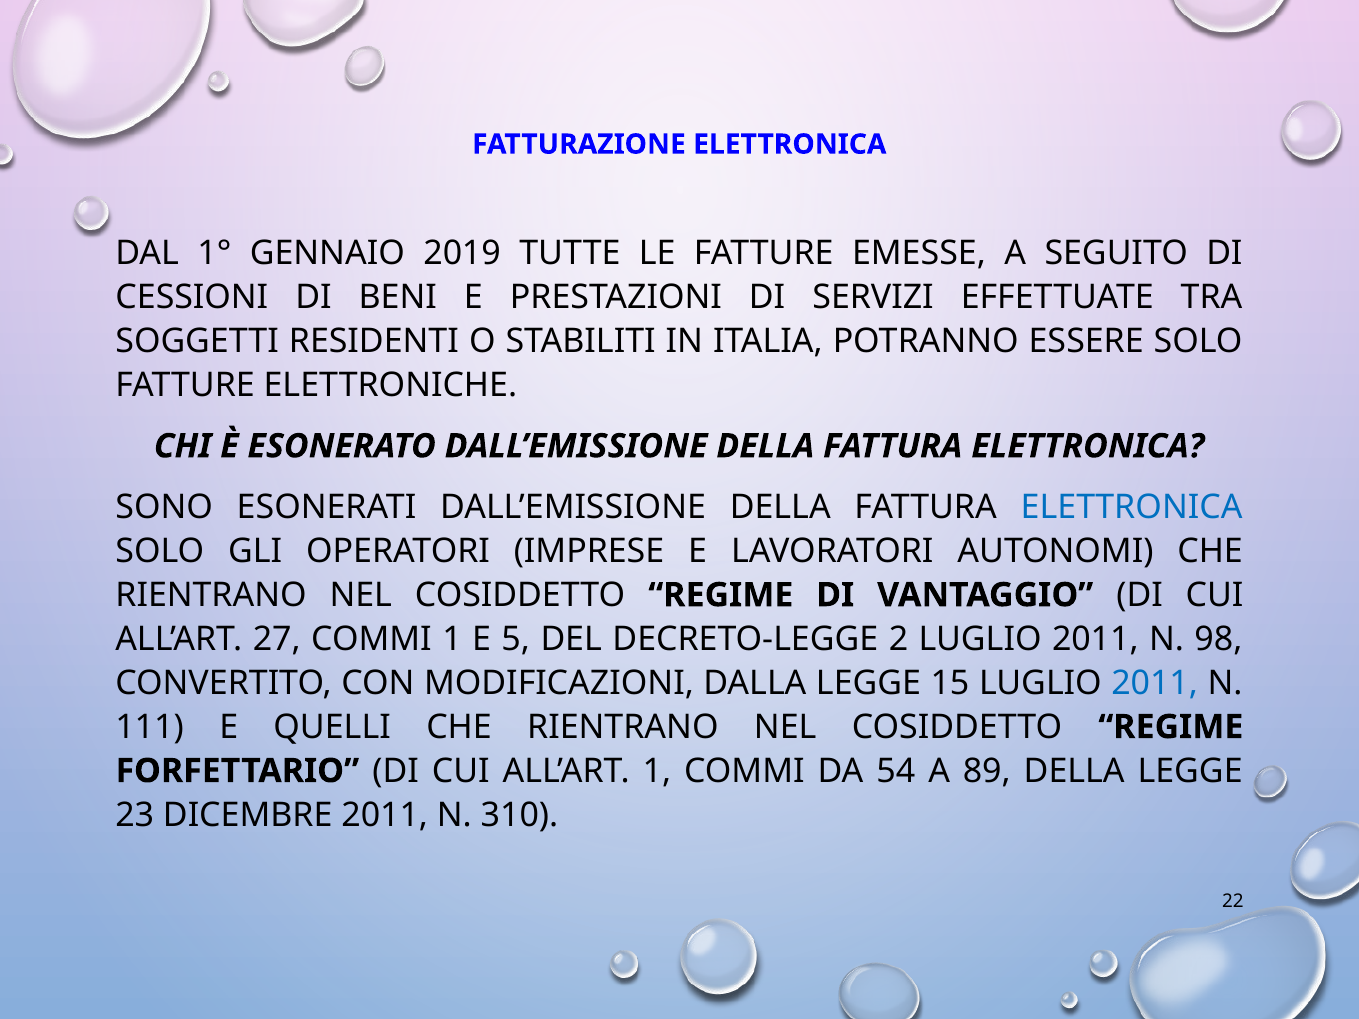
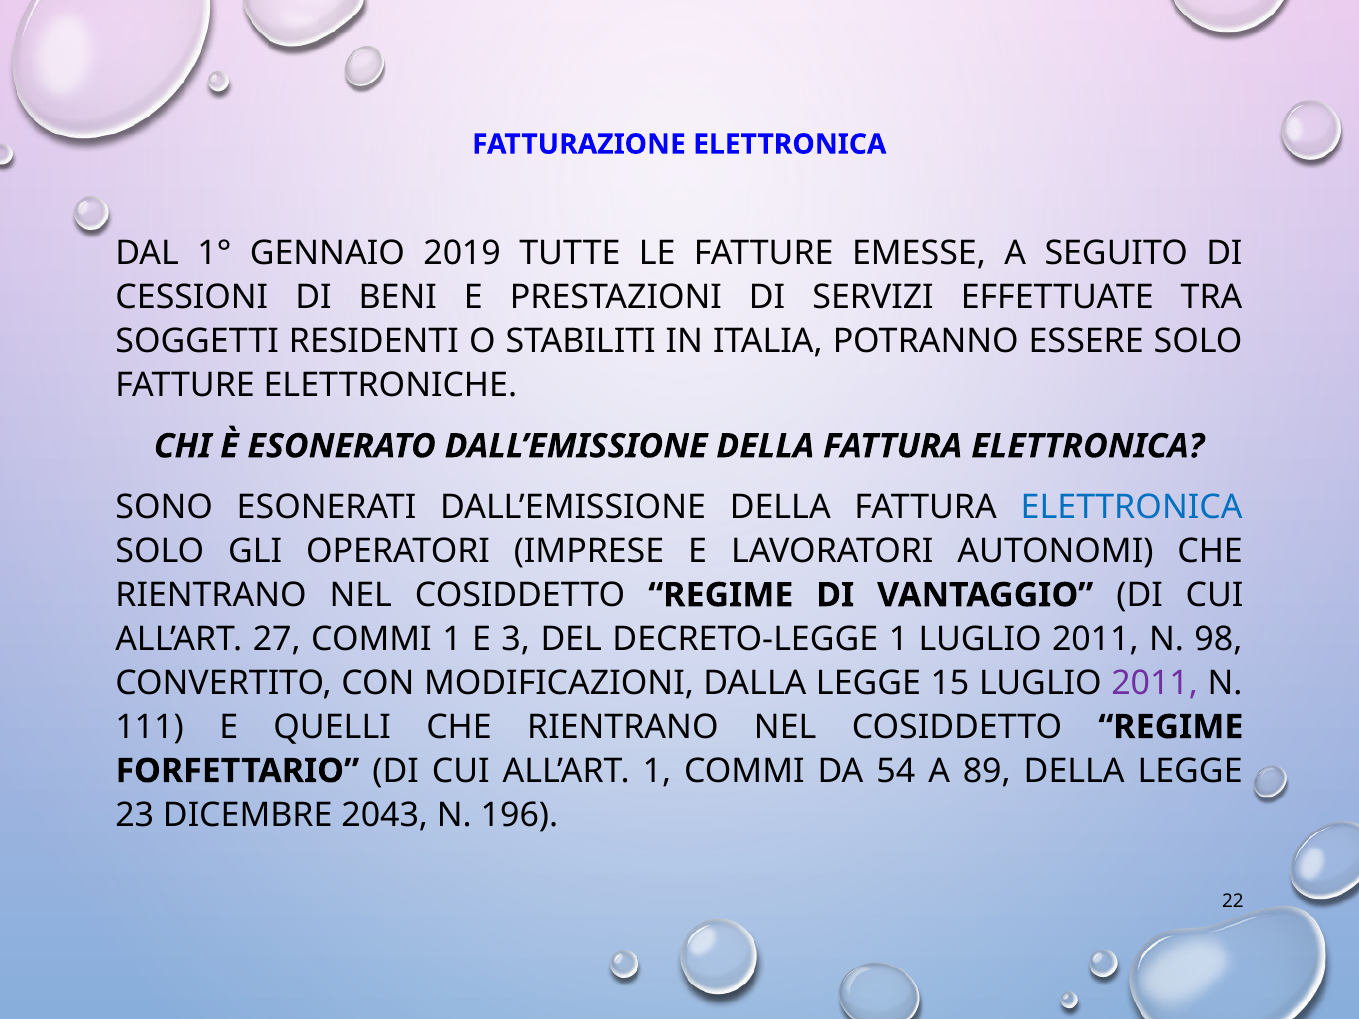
5: 5 -> 3 (516, 639)
DECRETO-LEGGE 2: 2 -> 1 (899, 639)
2011 colour: blue -> purple (1155, 683)
DICEMBRE 2011: 2011 -> 2043 (385, 815)
310: 310 -> 196 (519, 815)
